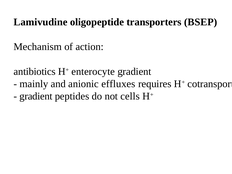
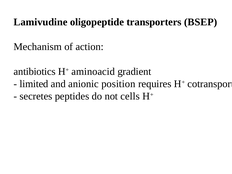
enterocyte: enterocyte -> aminoacid (93, 71)
mainly: mainly -> limited (34, 84)
effluxes: effluxes -> position (118, 84)
gradient: gradient -> secretes (36, 96)
